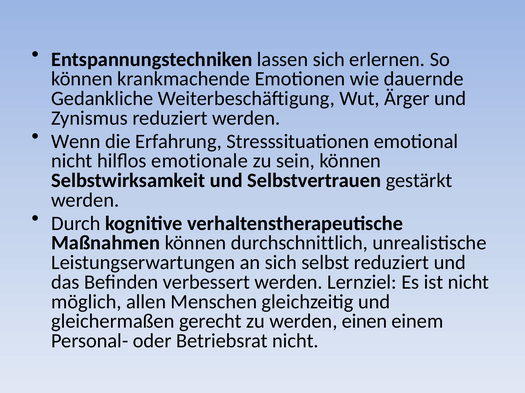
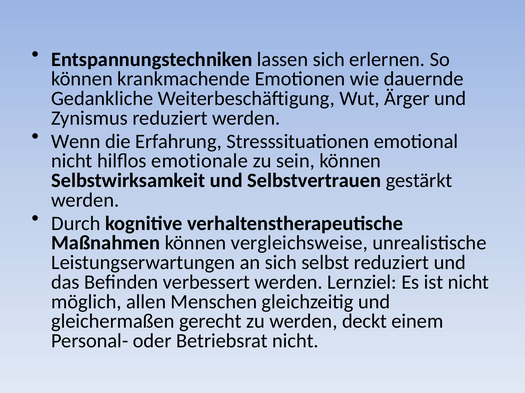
durchschnittlich: durchschnittlich -> vergleichsweise (299, 243)
einen: einen -> deckt (365, 322)
